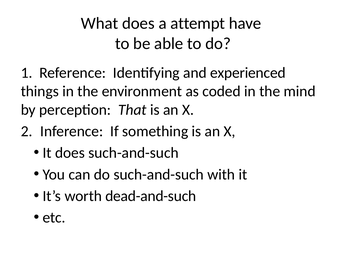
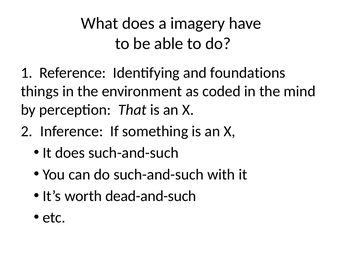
attempt: attempt -> imagery (198, 23)
experienced: experienced -> foundations (248, 73)
